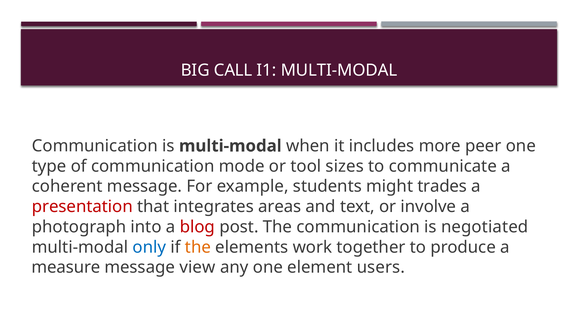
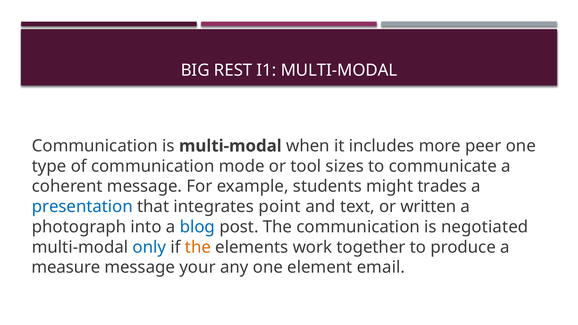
CALL: CALL -> REST (233, 70)
presentation colour: red -> blue (82, 207)
areas: areas -> point (280, 207)
involve: involve -> written (428, 207)
blog colour: red -> blue (197, 227)
view: view -> your (198, 267)
users: users -> email (381, 267)
